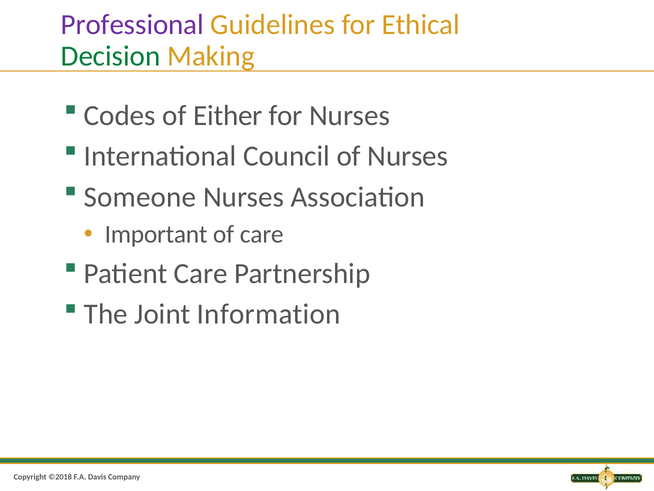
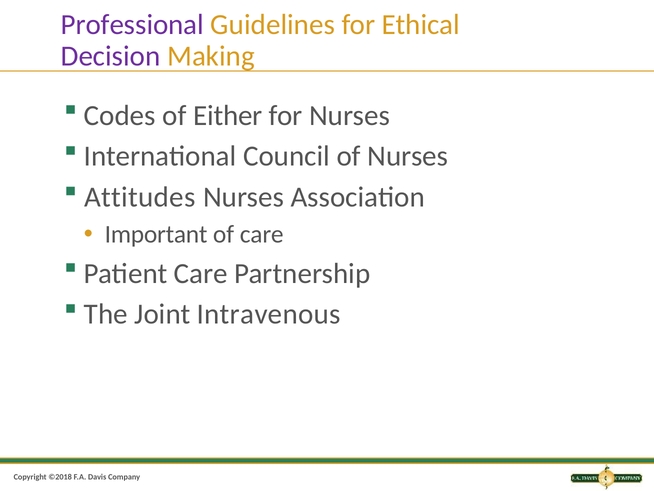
Decision colour: green -> purple (111, 56)
Someone: Someone -> Attitudes (140, 197)
Information: Information -> Intravenous (269, 314)
